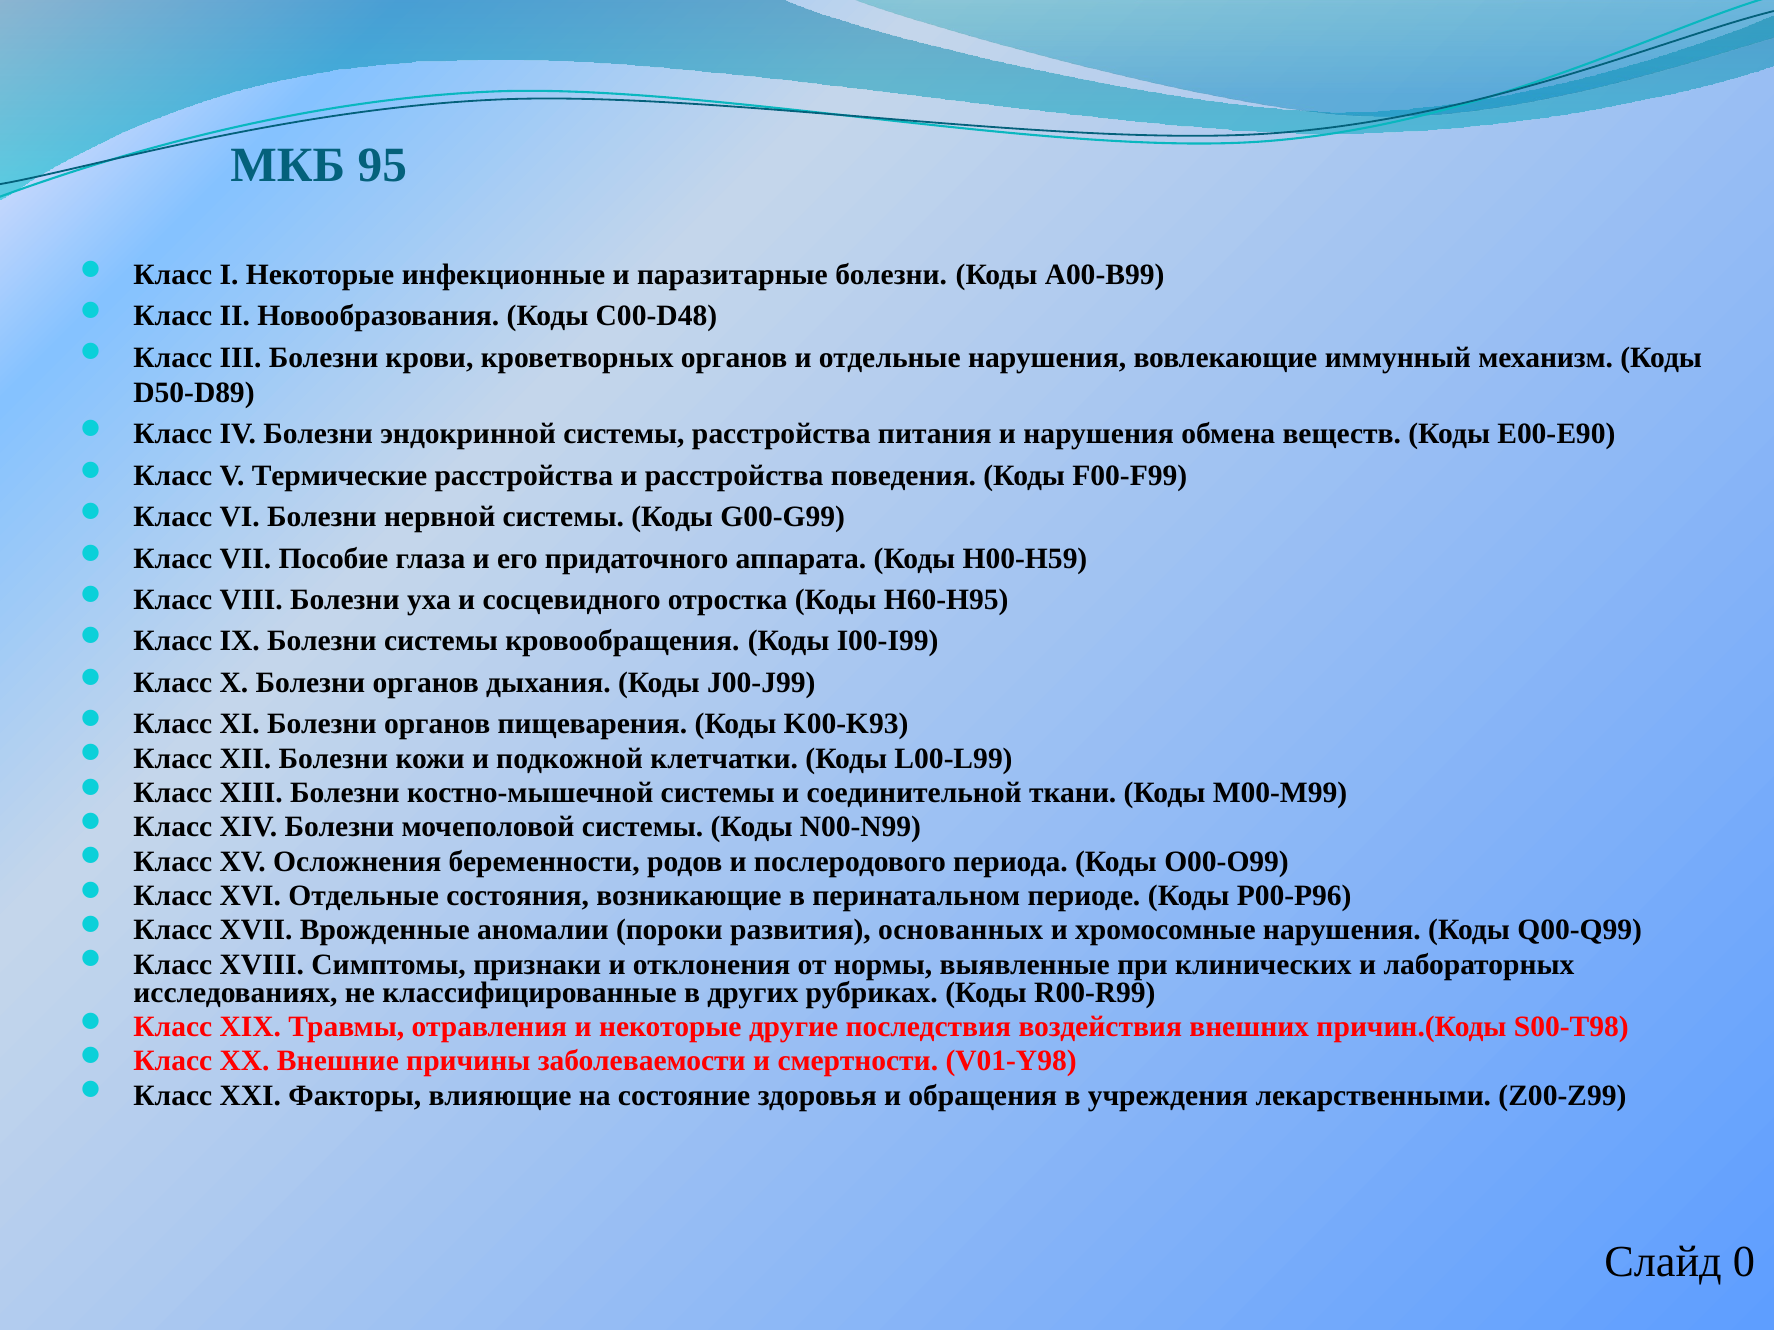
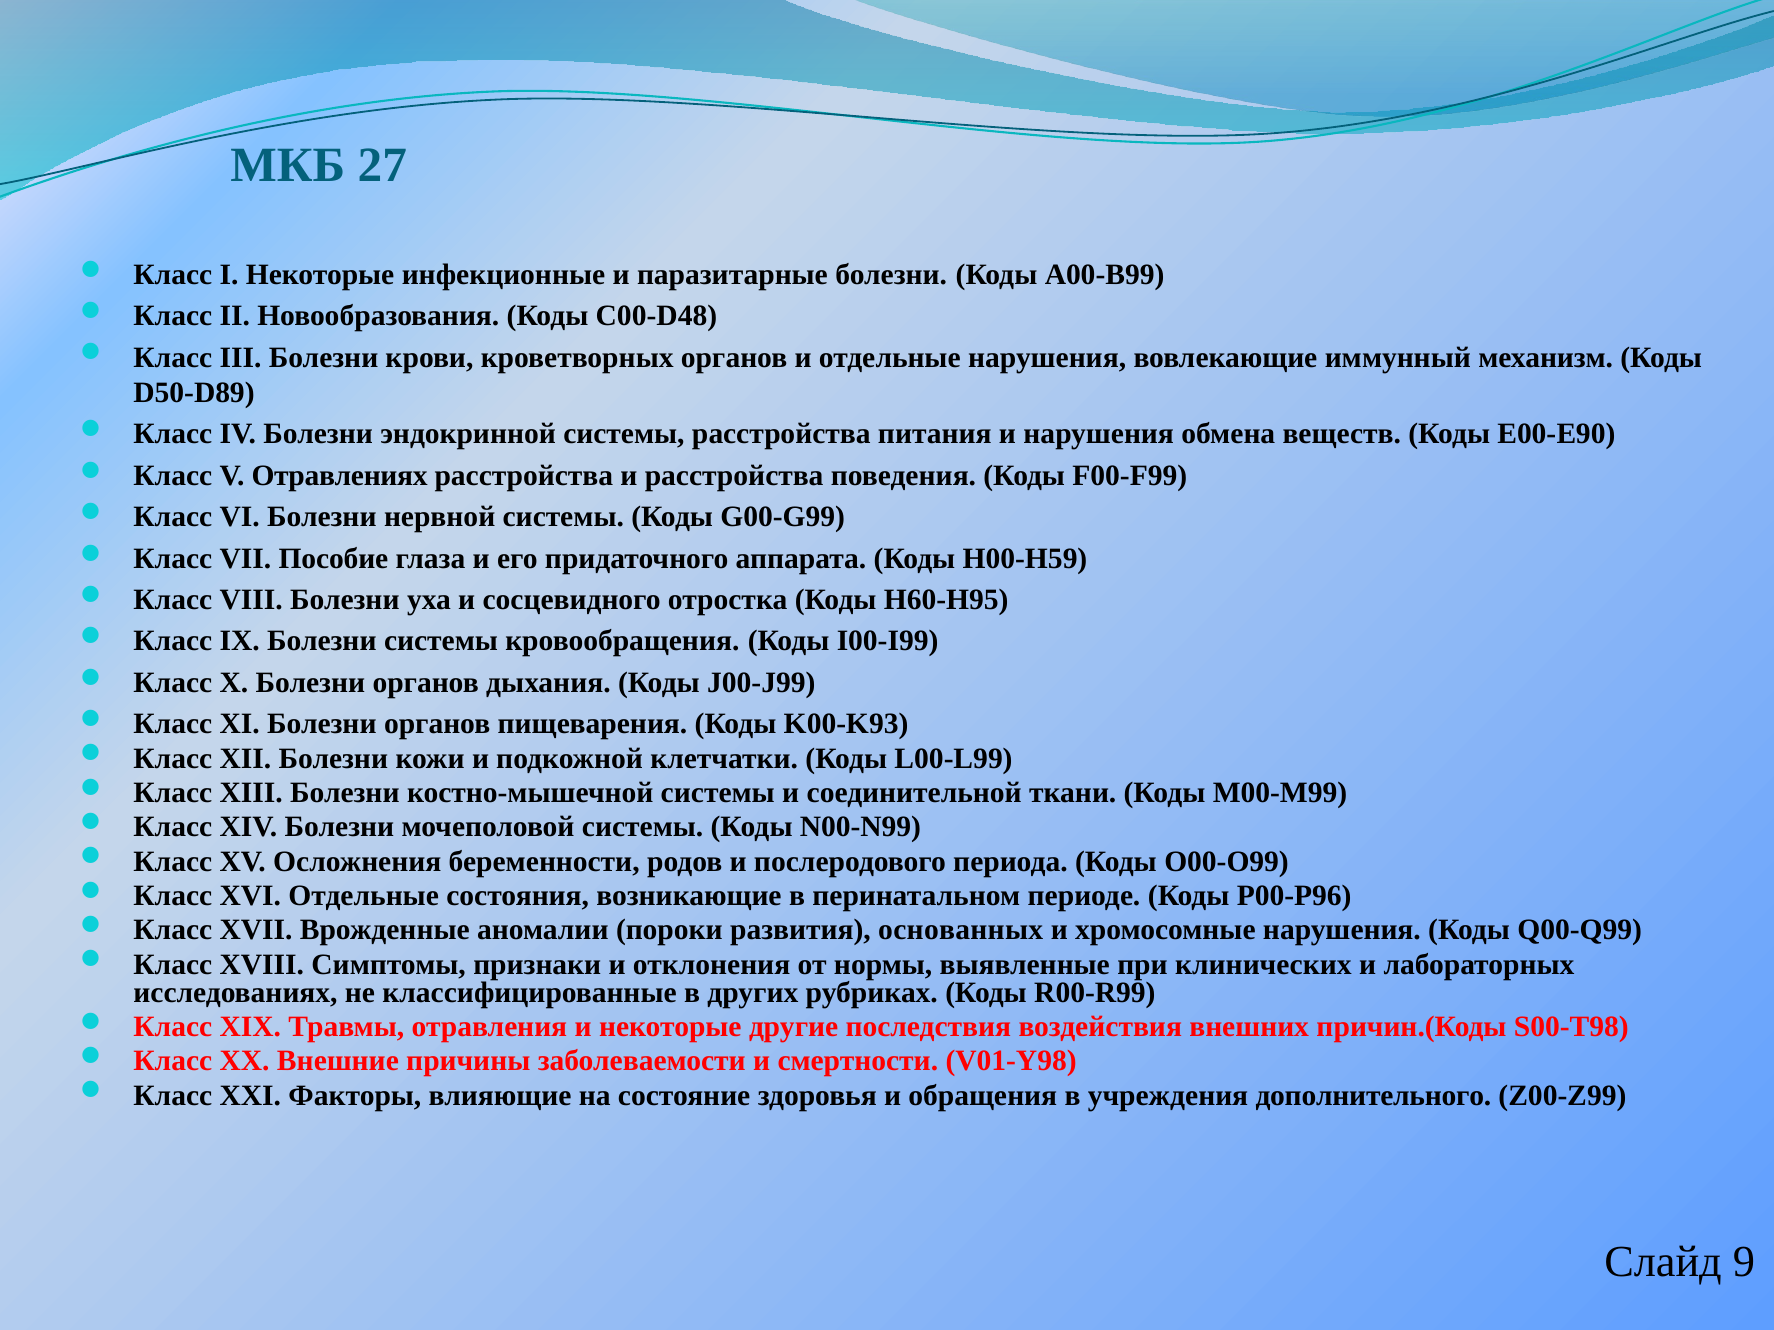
95: 95 -> 27 (382, 165)
Термические: Термические -> Отравлениях (340, 476)
лекарственными: лекарственными -> дополнительного (1373, 1096)
0: 0 -> 9 (1744, 1262)
